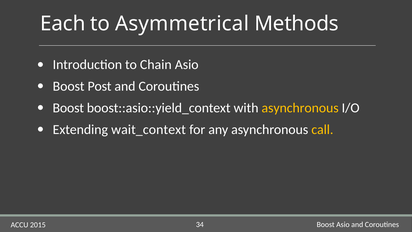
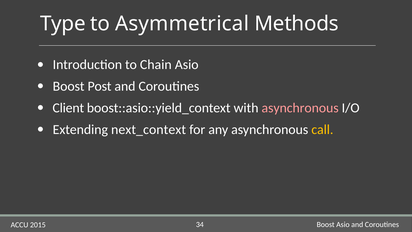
Each: Each -> Type (63, 24)
Boost: Boost -> Client (68, 108)
asynchronous colour: yellow -> pink (300, 108)
wait_context: wait_context -> next_context (149, 129)
